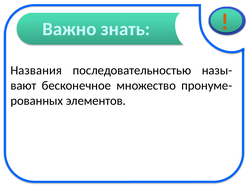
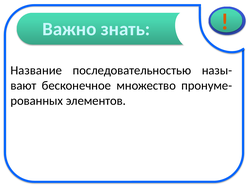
Названия: Названия -> Название (36, 70)
